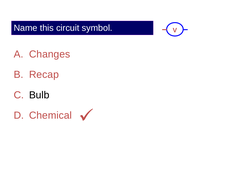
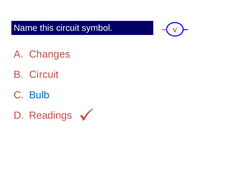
Recap: Recap -> Circuit (44, 75)
Bulb colour: black -> blue (39, 95)
Chemical: Chemical -> Readings (50, 115)
